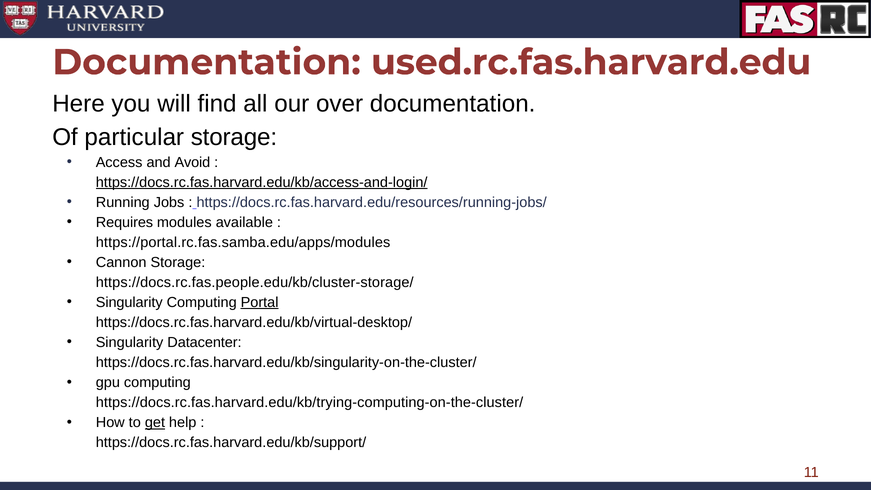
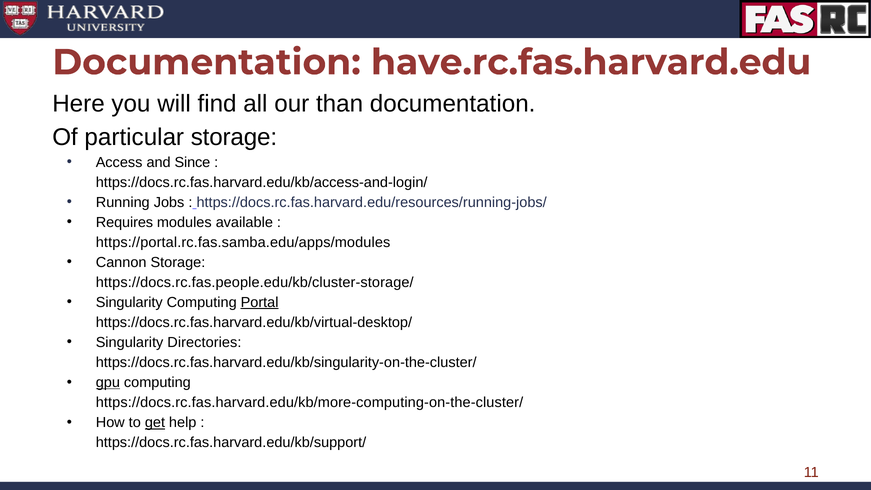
used.rc.fas.harvard.edu: used.rc.fas.harvard.edu -> have.rc.fas.harvard.edu (591, 62)
over: over -> than (340, 104)
Avoid: Avoid -> Since (192, 162)
https://docs.rc.fas.harvard.edu/kb/access-and-login/ underline: present -> none (262, 182)
Datacenter: Datacenter -> Directories (204, 342)
gpu underline: none -> present (108, 382)
https://docs.rc.fas.harvard.edu/kb/trying-computing-on-the-cluster/: https://docs.rc.fas.harvard.edu/kb/trying-computing-on-the-cluster/ -> https://docs.rc.fas.harvard.edu/kb/more-computing-on-the-cluster/ (309, 403)
